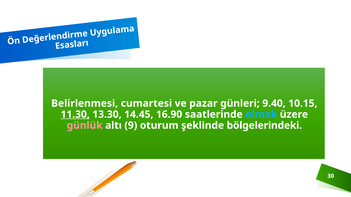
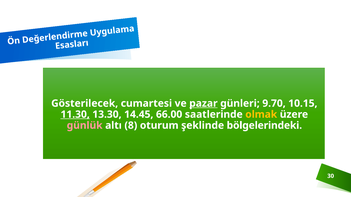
Belirlenmesi: Belirlenmesi -> Gösterilecek (85, 104)
pazar underline: none -> present (203, 104)
9.40: 9.40 -> 9.70 (274, 104)
16.90: 16.90 -> 66.00 (169, 115)
olmak colour: light blue -> yellow (261, 115)
9: 9 -> 8 (131, 126)
